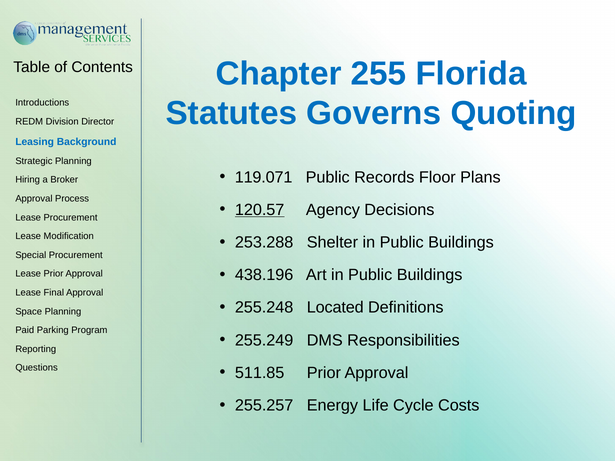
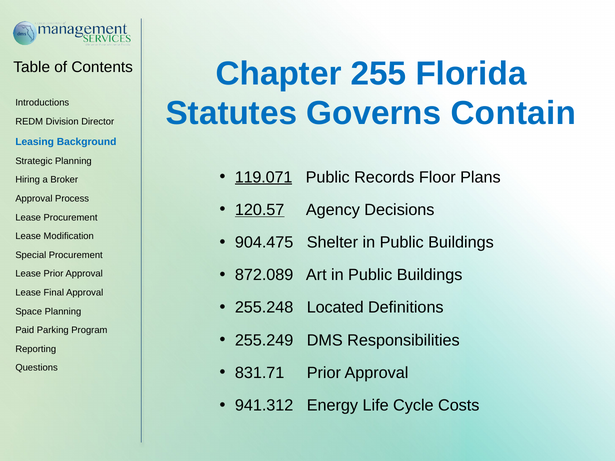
Quoting: Quoting -> Contain (513, 114)
119.071 underline: none -> present (264, 177)
253.288: 253.288 -> 904.475 (264, 243)
438.196: 438.196 -> 872.089 (264, 275)
511.85: 511.85 -> 831.71 (260, 373)
255.257: 255.257 -> 941.312 (264, 406)
